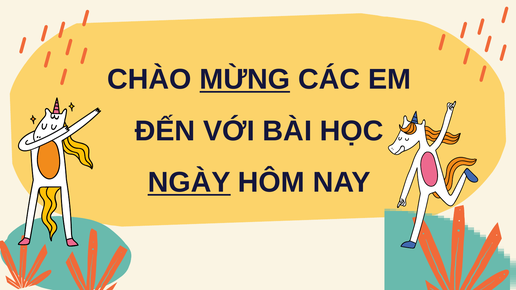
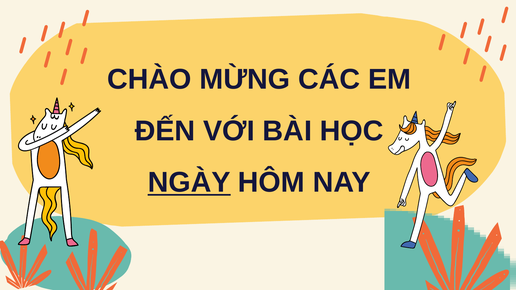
MỪNG underline: present -> none (245, 79)
